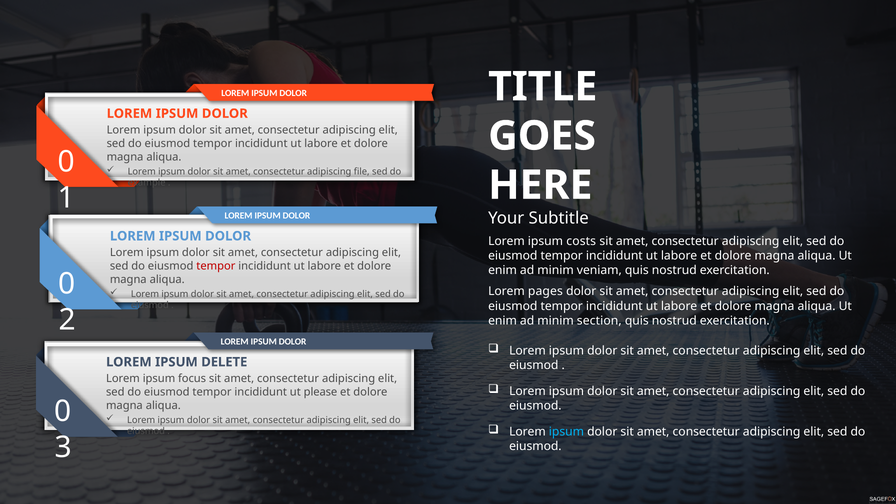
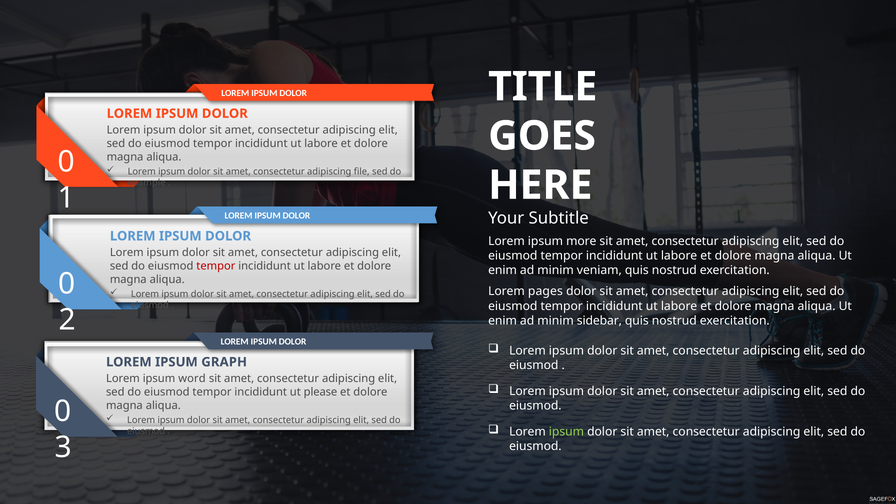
costs: costs -> more (581, 241)
section: section -> sidebar (599, 321)
DELETE: DELETE -> GRAPH (224, 362)
focus: focus -> word (192, 379)
ipsum colour: light blue -> light green (566, 432)
